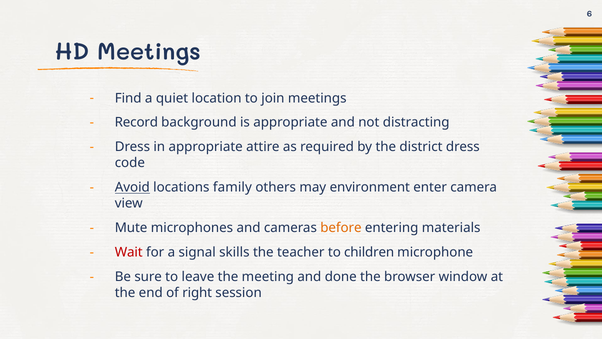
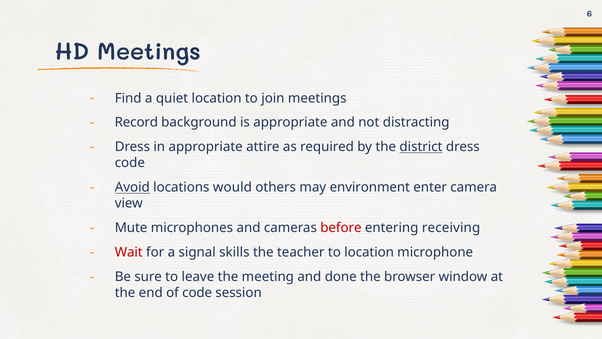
district underline: none -> present (421, 147)
family: family -> would (232, 187)
before colour: orange -> red (341, 228)
materials: materials -> receiving (451, 228)
to children: children -> location (369, 252)
of right: right -> code (197, 293)
